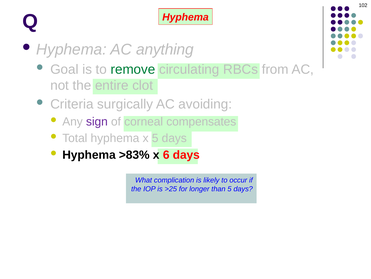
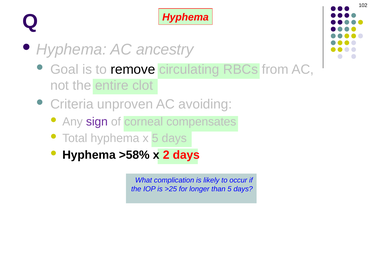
anything: anything -> ancestry (165, 49)
remove colour: green -> black (133, 69)
surgically: surgically -> unproven (125, 104)
>83%: >83% -> >58% (134, 155)
6: 6 -> 2 (166, 155)
